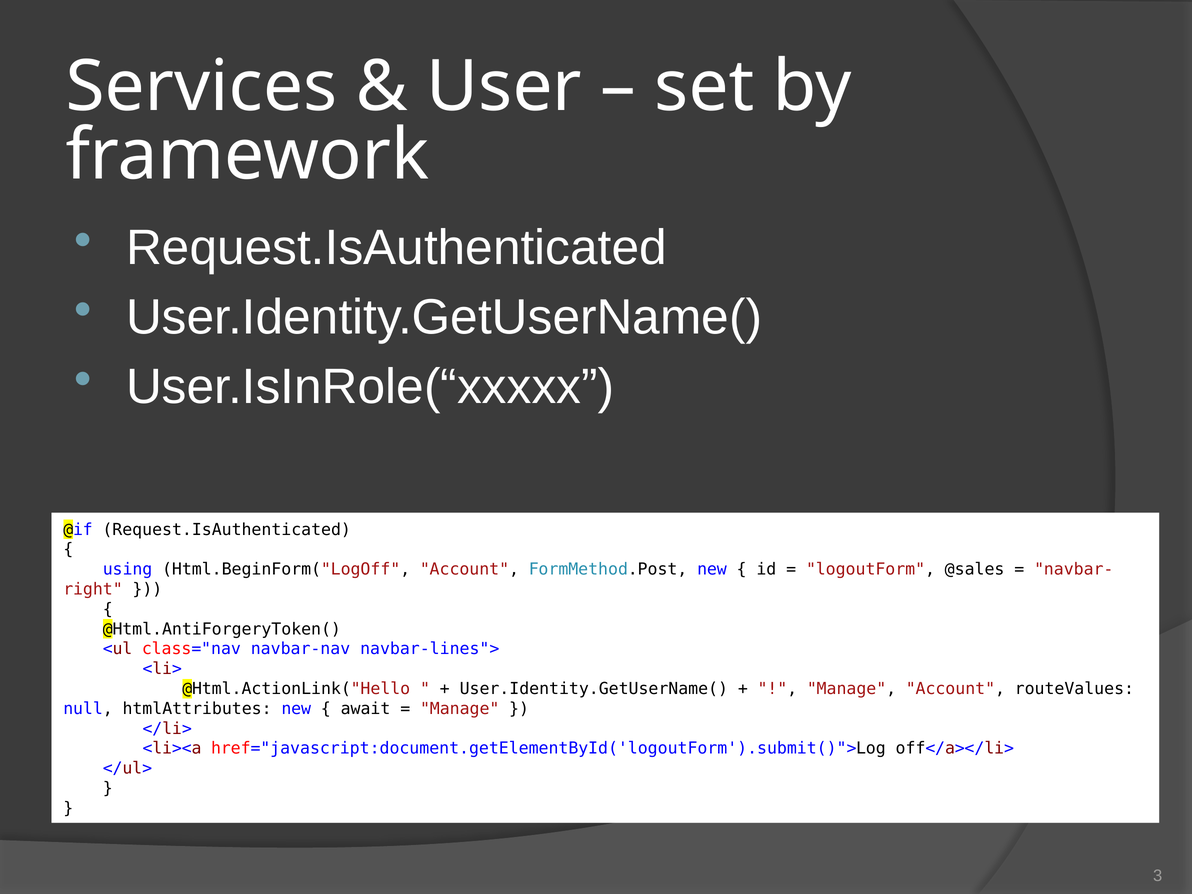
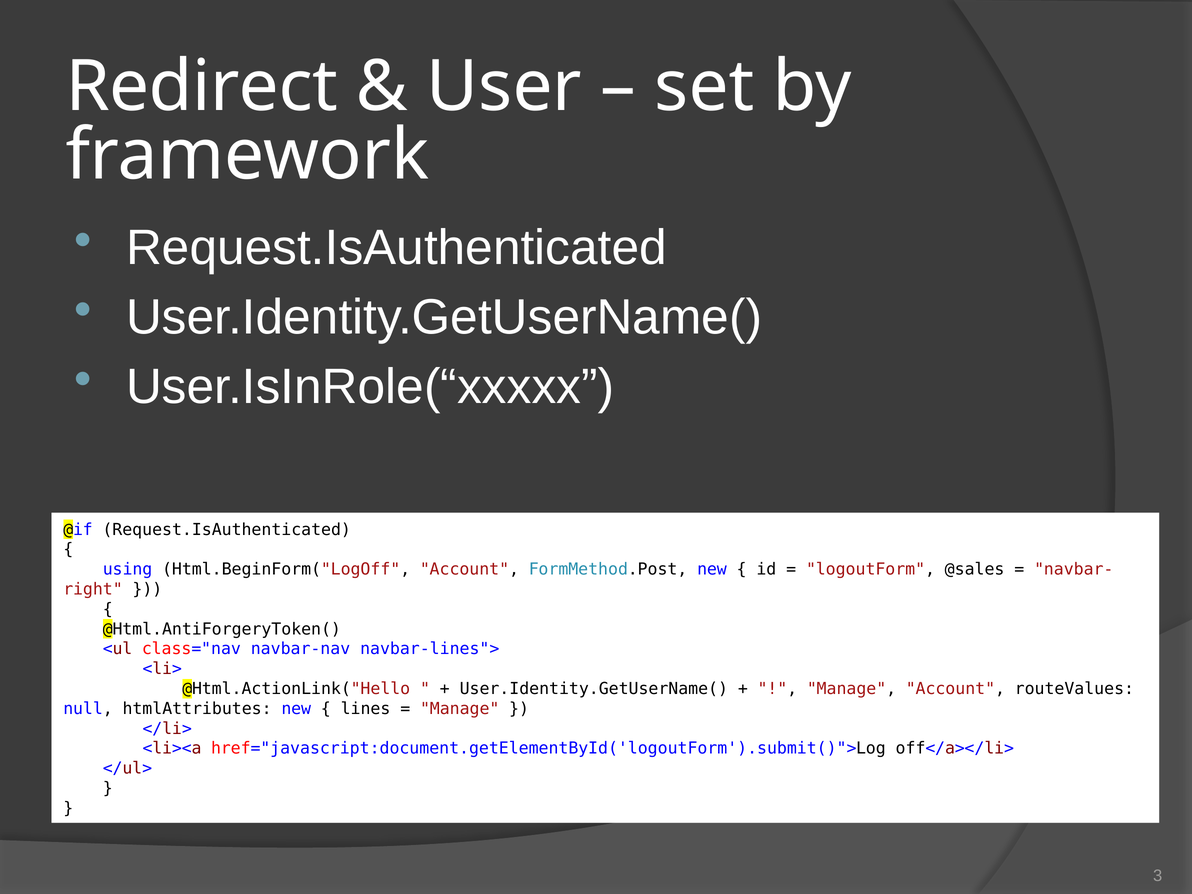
Services: Services -> Redirect (202, 87)
await: await -> lines (366, 709)
